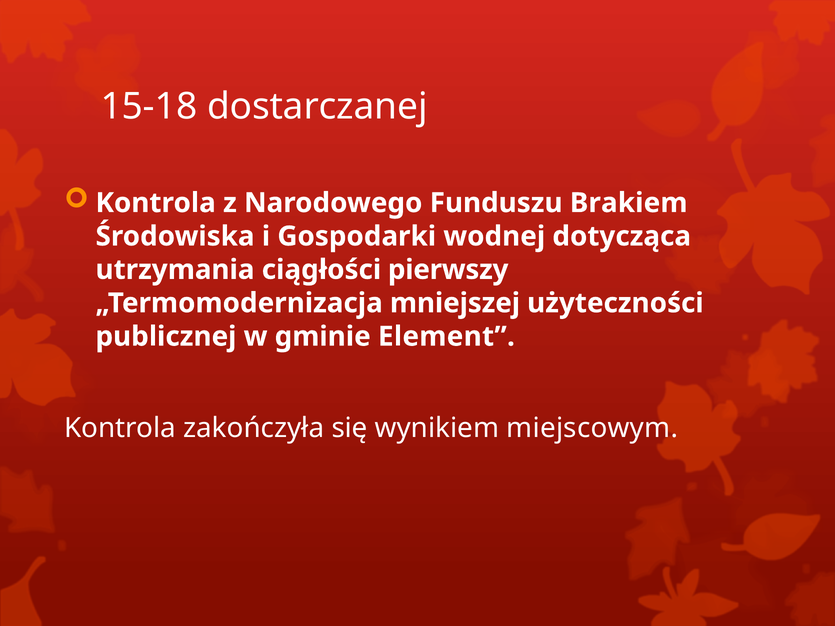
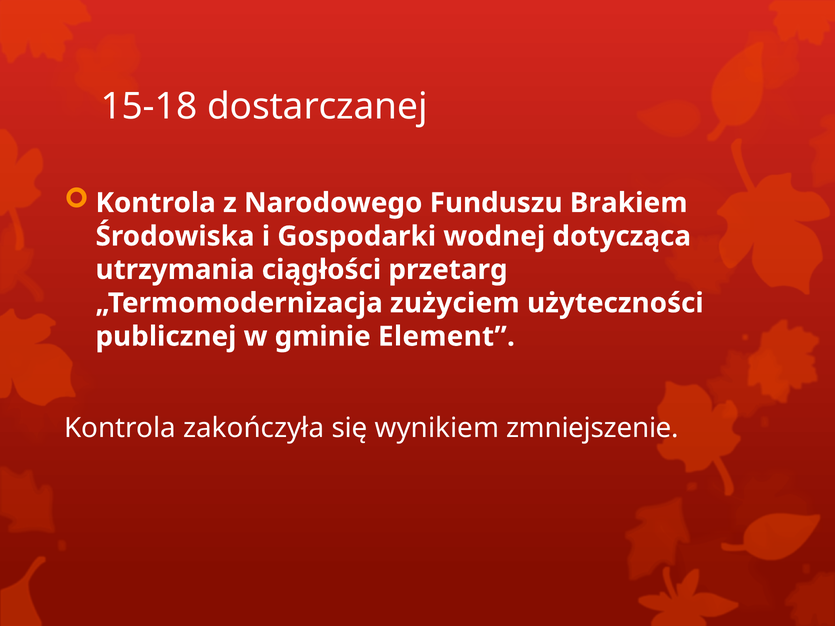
pierwszy: pierwszy -> przetarg (448, 270)
mniejszej: mniejszej -> zużyciem (455, 303)
miejscowym: miejscowym -> zmniejszenie (592, 428)
